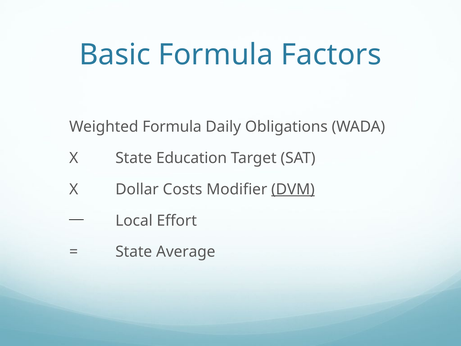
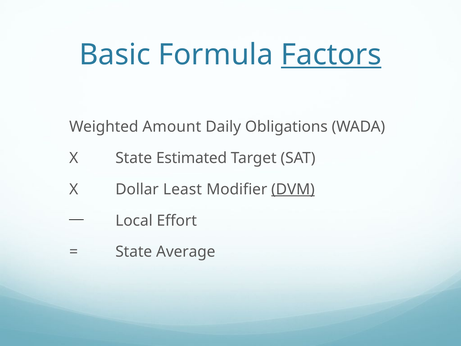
Factors underline: none -> present (331, 55)
Weighted Formula: Formula -> Amount (172, 127)
Education: Education -> Estimated (192, 158)
Costs: Costs -> Least (182, 189)
